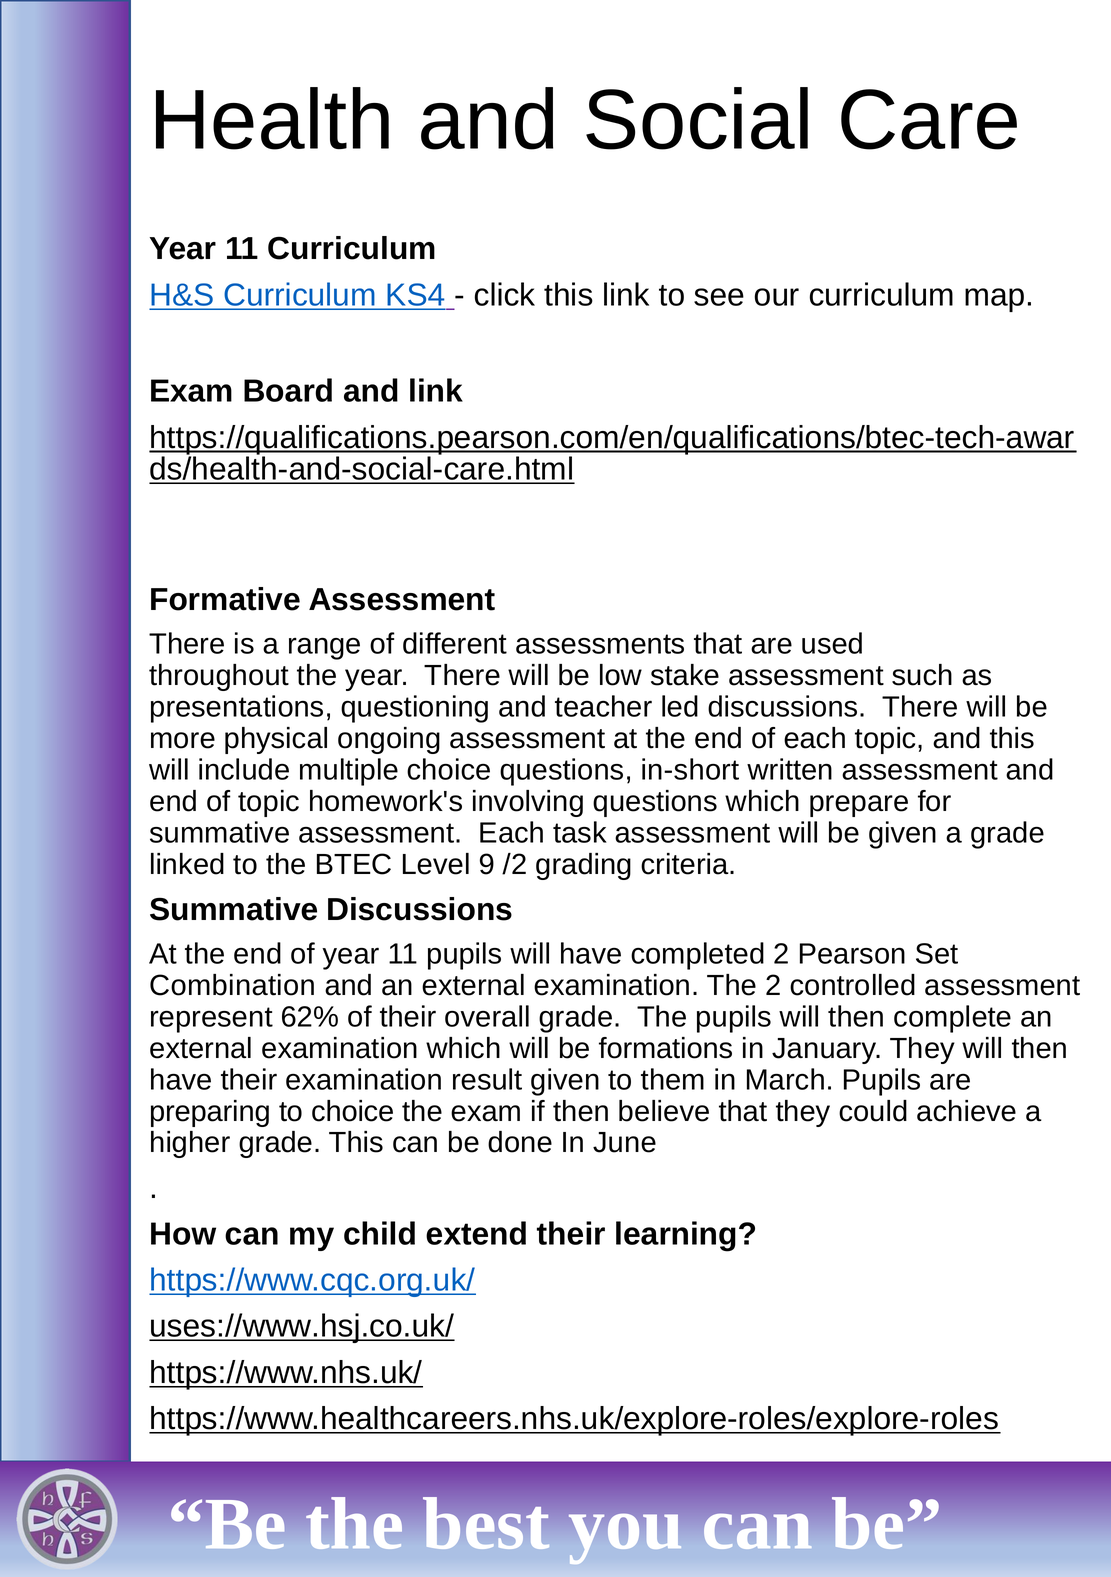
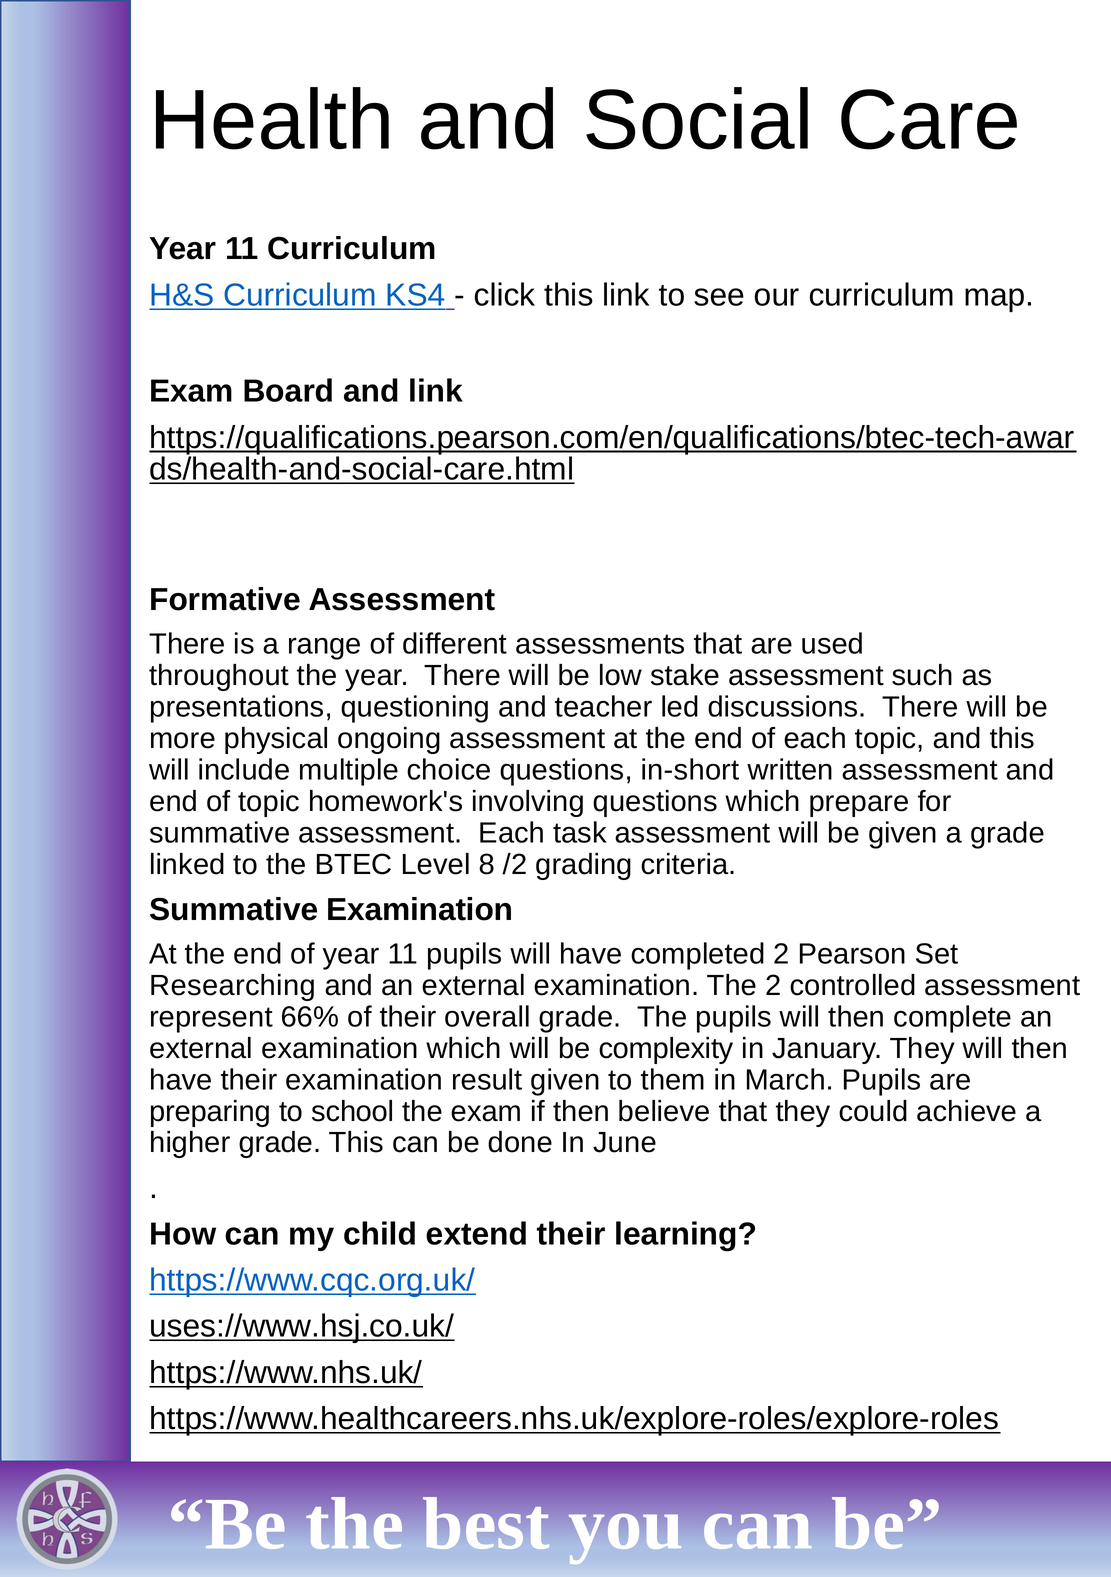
9: 9 -> 8 (487, 864)
Summative Discussions: Discussions -> Examination (420, 909)
Combination: Combination -> Researching (233, 985)
62%: 62% -> 66% (310, 1017)
formations: formations -> complexity (666, 1048)
to choice: choice -> school (353, 1111)
